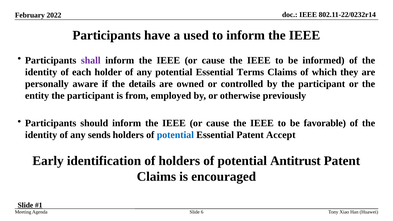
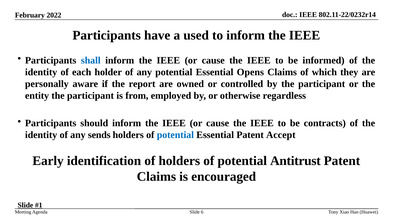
shall colour: purple -> blue (91, 60)
Terms: Terms -> Opens (250, 72)
details: details -> report (142, 84)
previously: previously -> regardless (284, 96)
favorable: favorable -> contracts (325, 123)
